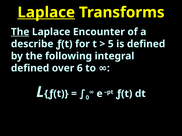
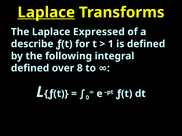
The underline: present -> none (20, 32)
Encounter: Encounter -> Expressed (99, 32)
5: 5 -> 1 (111, 44)
6: 6 -> 8 (80, 68)
